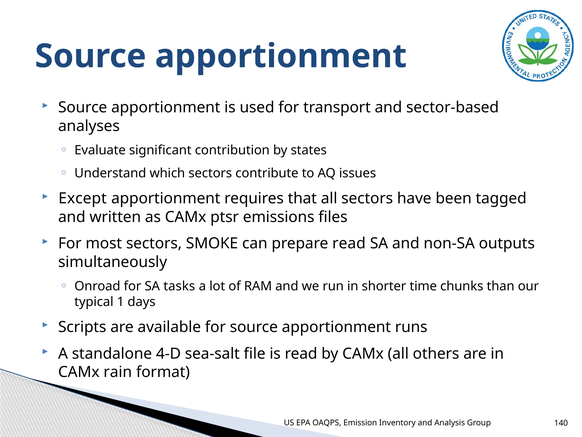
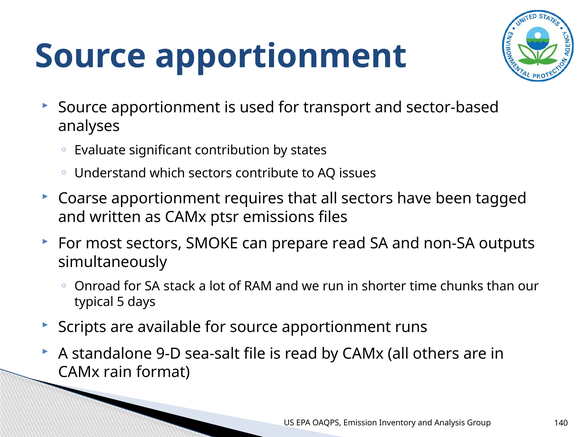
Except: Except -> Coarse (83, 198)
tasks: tasks -> stack (179, 286)
1: 1 -> 5 (121, 301)
4-D: 4-D -> 9-D (168, 353)
